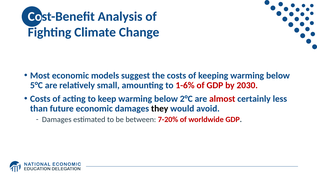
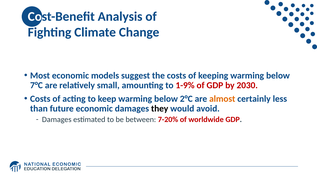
5°C: 5°C -> 7°C (36, 86)
1-6%: 1-6% -> 1-9% (185, 86)
almost colour: red -> orange (222, 99)
